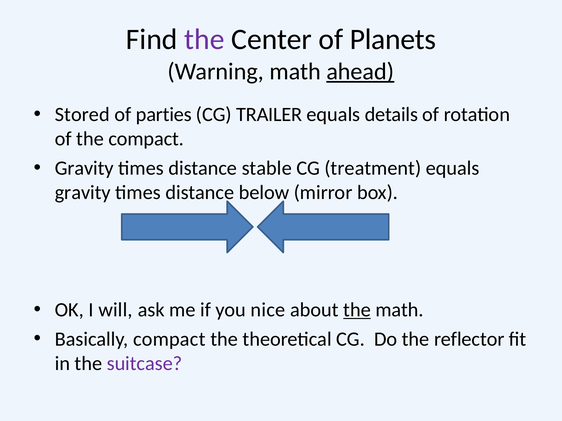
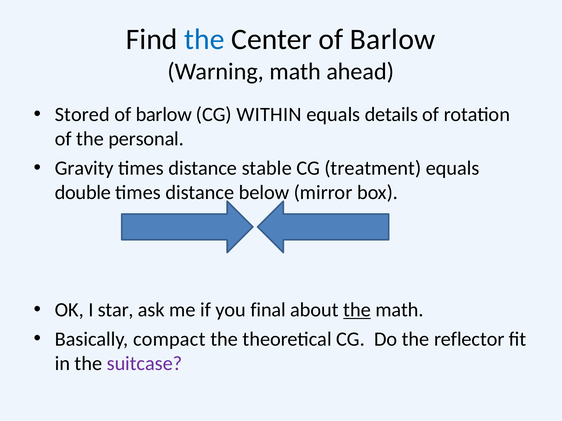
the colour: purple -> blue (204, 40)
Center of Planets: Planets -> Barlow (393, 40)
ahead underline: present -> none (360, 71)
parties: parties -> barlow (164, 115)
TRAILER: TRAILER -> WITHIN (269, 115)
the compact: compact -> personal (146, 139)
gravity: gravity -> double (83, 193)
will: will -> star (116, 310)
nice: nice -> final (268, 310)
